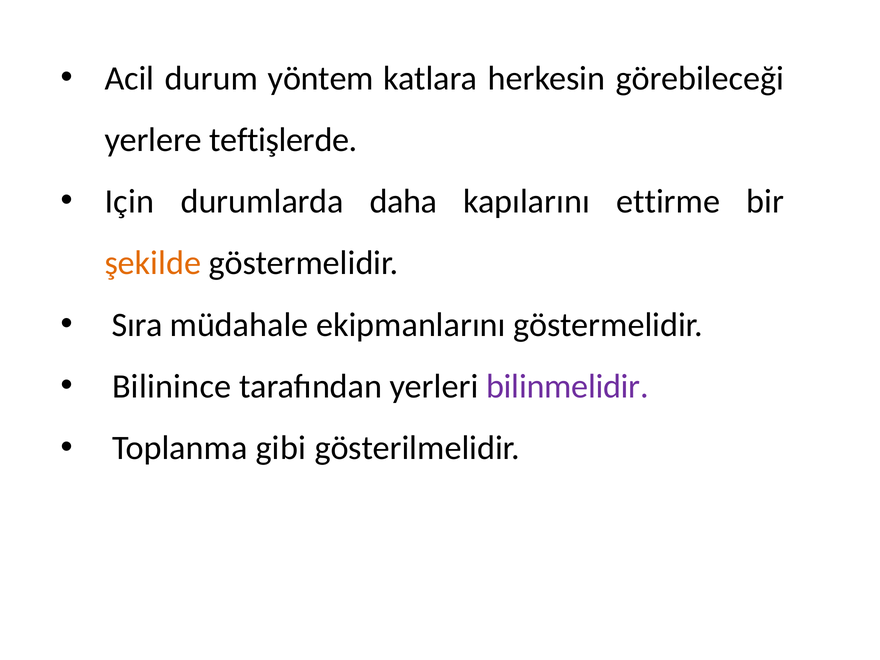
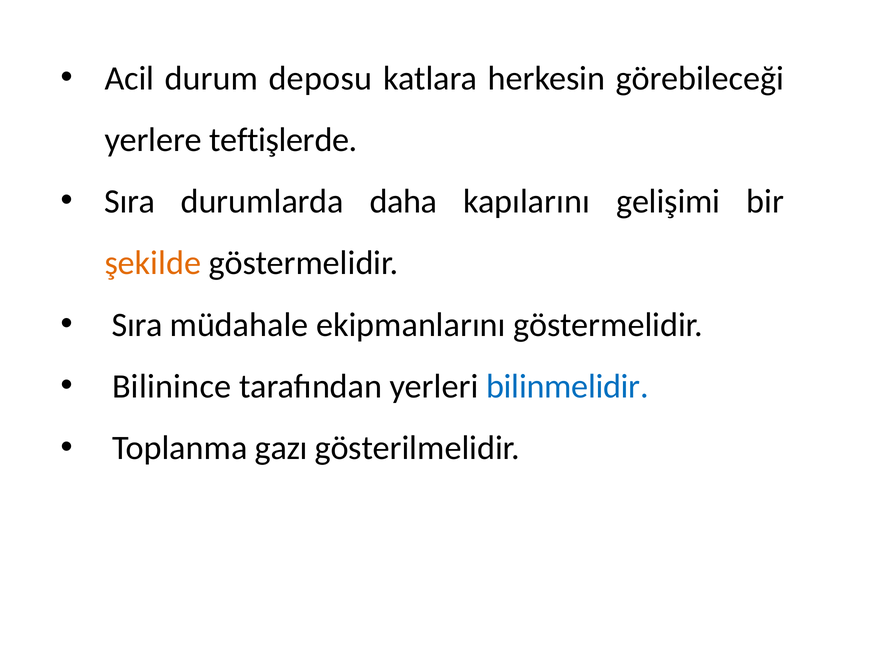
yöntem: yöntem -> deposu (320, 78)
Için: Için -> Sıra (130, 202)
ettirme: ettirme -> gelişimi (668, 202)
bilinmelidir colour: purple -> blue (567, 386)
gibi: gibi -> gazı (281, 448)
